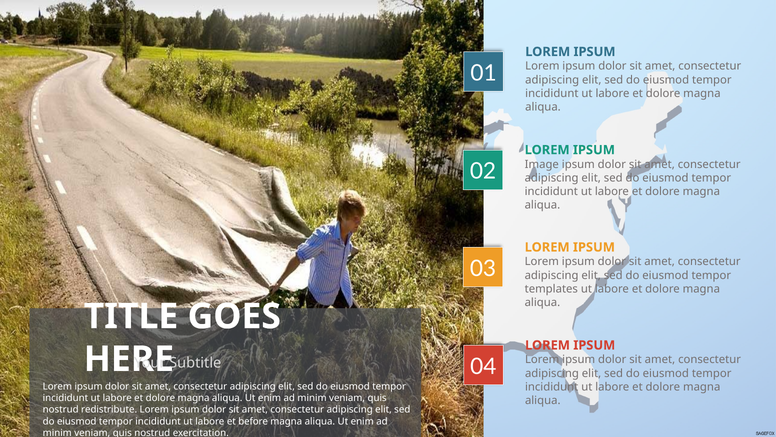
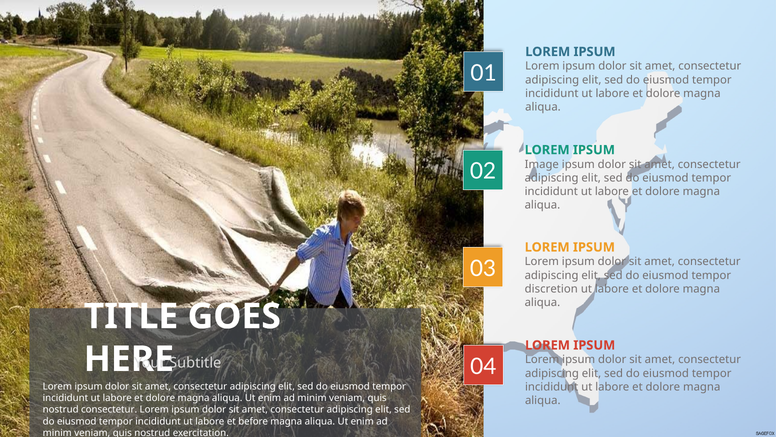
templates: templates -> discretion (551, 289)
nostrud redistribute: redistribute -> consectetur (109, 409)
